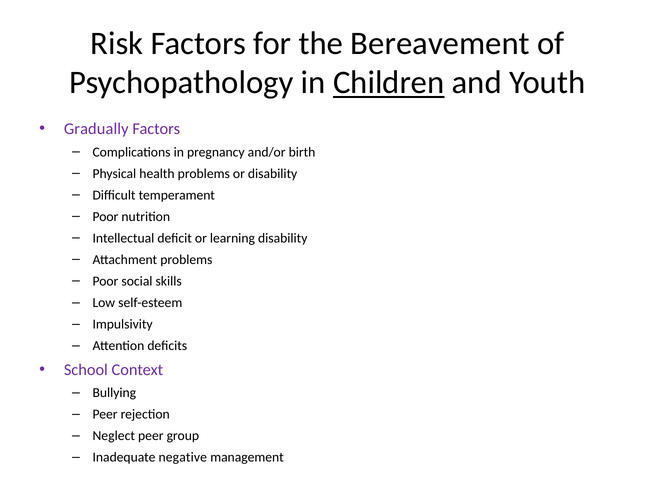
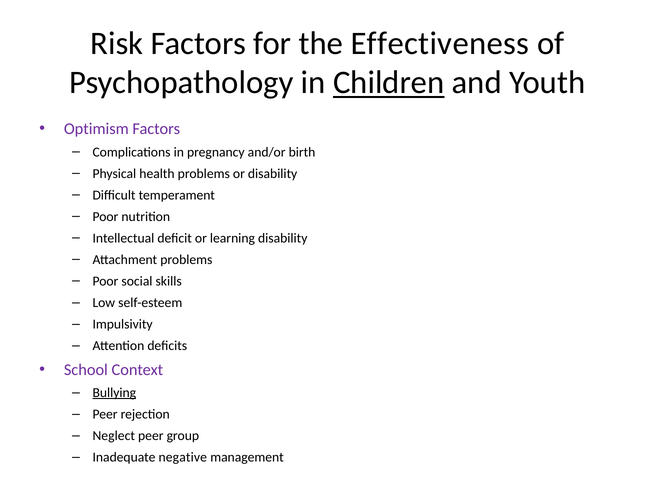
Bereavement: Bereavement -> Effectiveness (440, 43)
Gradually: Gradually -> Optimism (96, 129)
Bullying underline: none -> present (114, 392)
